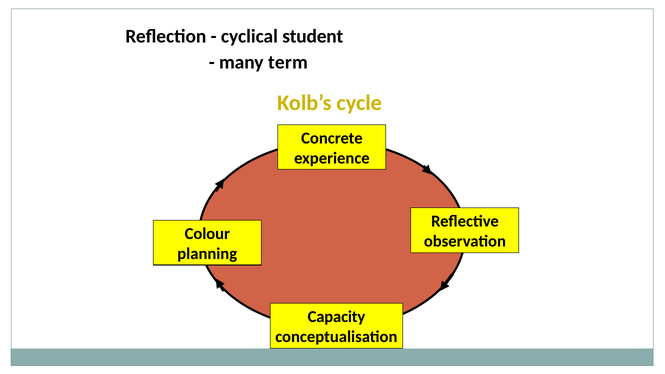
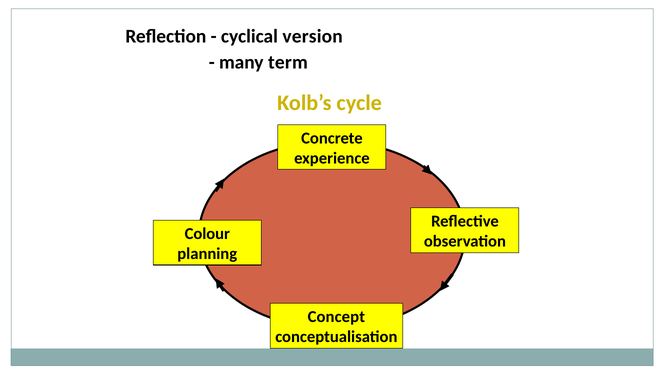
student: student -> version (313, 36)
Capacity: Capacity -> Concept (336, 317)
